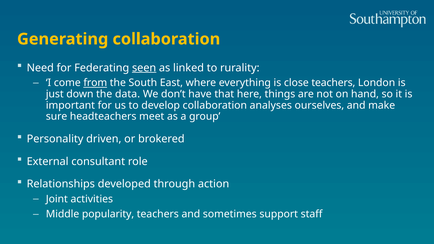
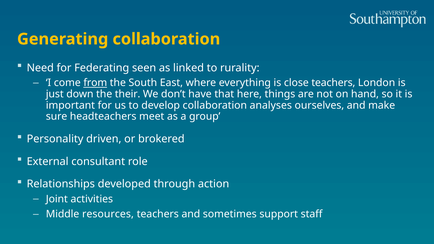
seen underline: present -> none (144, 68)
data: data -> their (128, 94)
popularity: popularity -> resources (108, 214)
